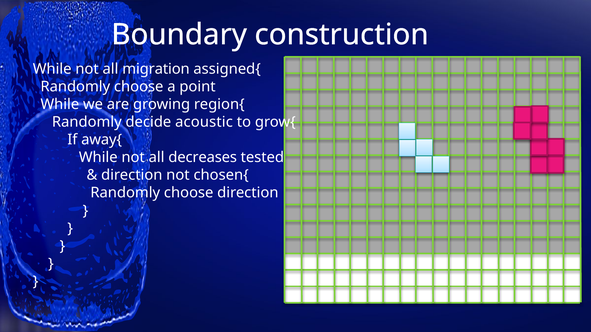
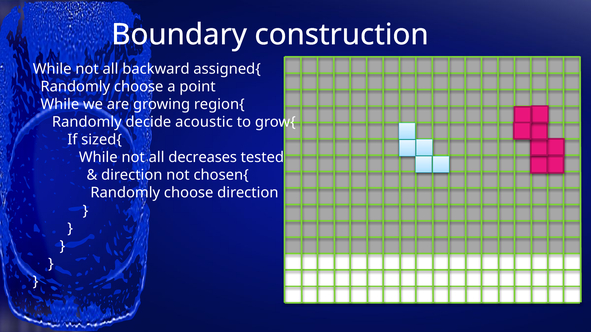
migration: migration -> backward (156, 69)
away{: away{ -> sized{ (102, 140)
